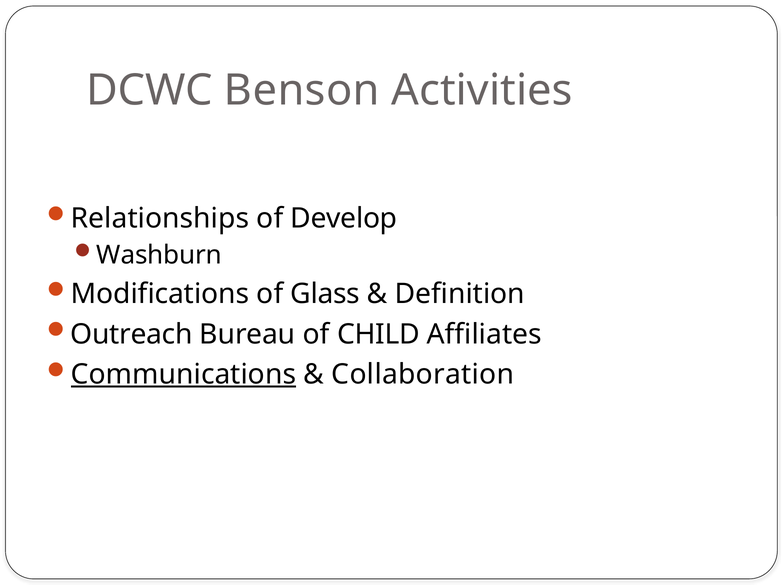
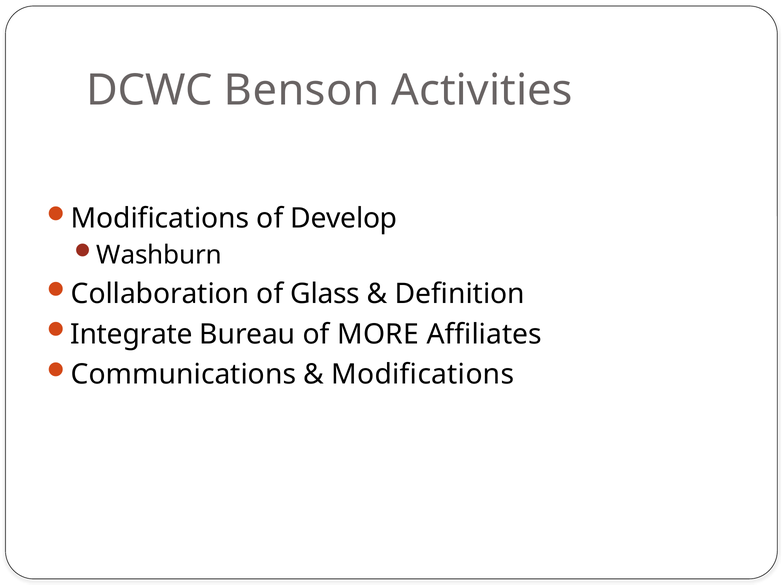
Relationships: Relationships -> Modifications (160, 219)
Modifications: Modifications -> Collaboration (160, 294)
Outreach: Outreach -> Integrate (131, 334)
CHILD: CHILD -> MORE (378, 334)
Communications underline: present -> none (183, 375)
Collaboration: Collaboration -> Modifications (423, 375)
